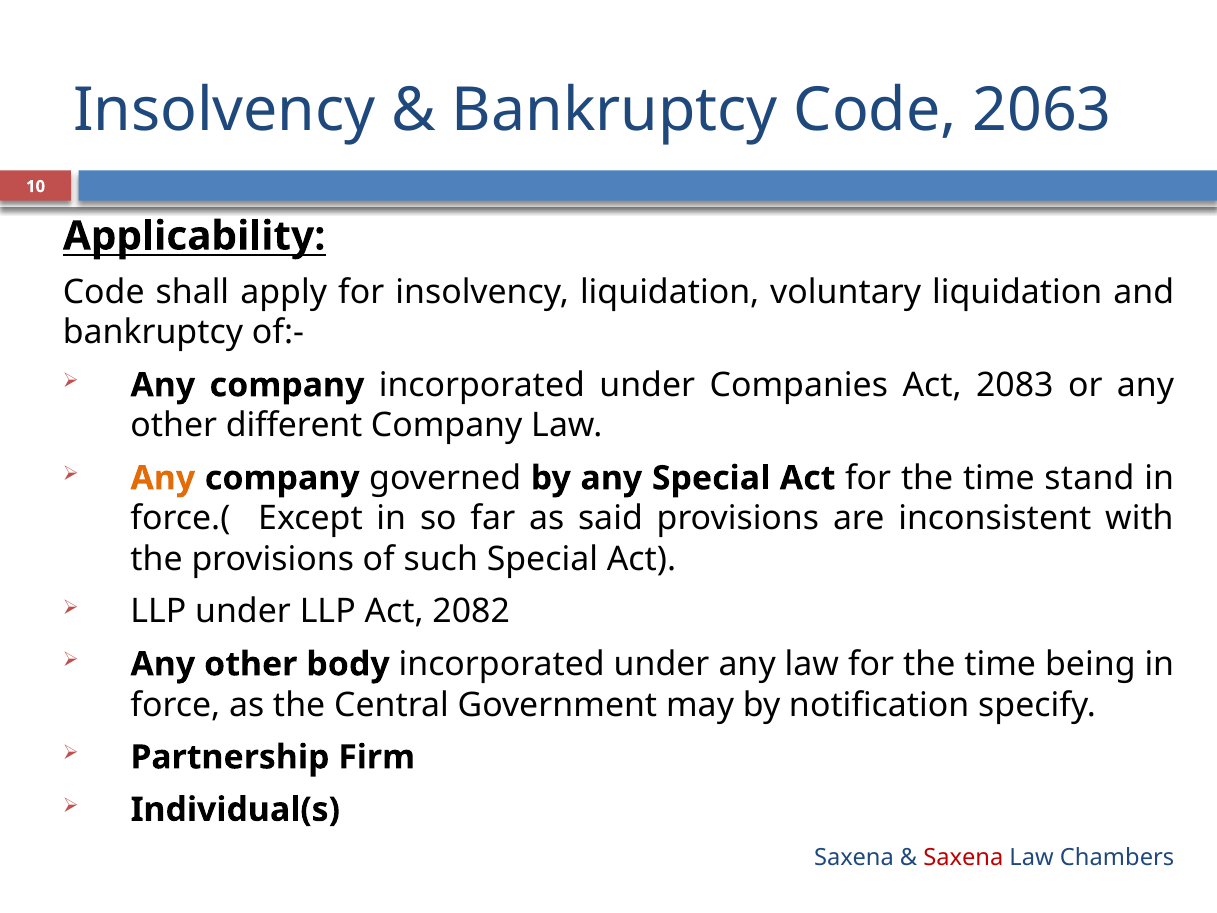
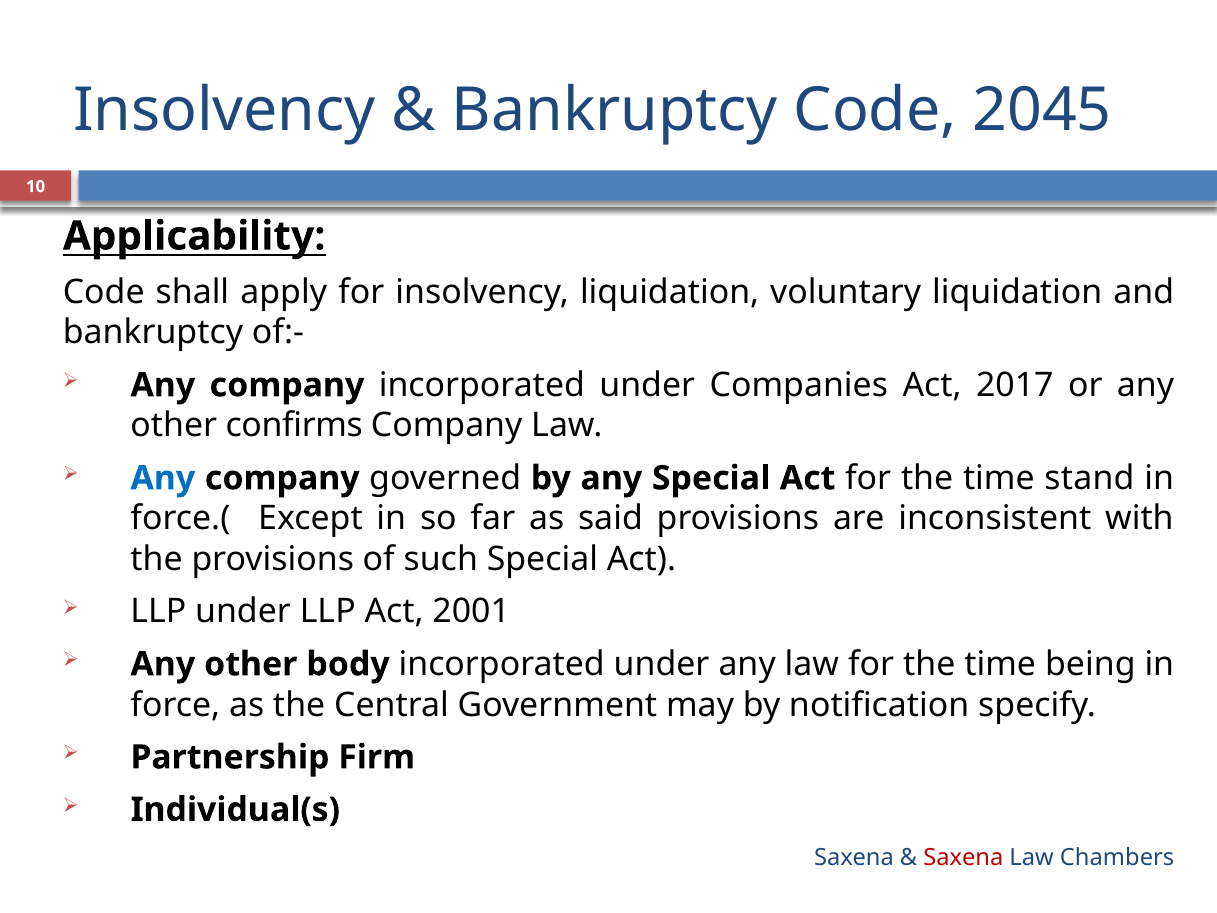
2063: 2063 -> 2045 (1042, 111)
2083: 2083 -> 2017 (1015, 385)
different: different -> confirms (294, 426)
Any colour: orange -> blue (163, 478)
2082: 2082 -> 2001 (471, 612)
